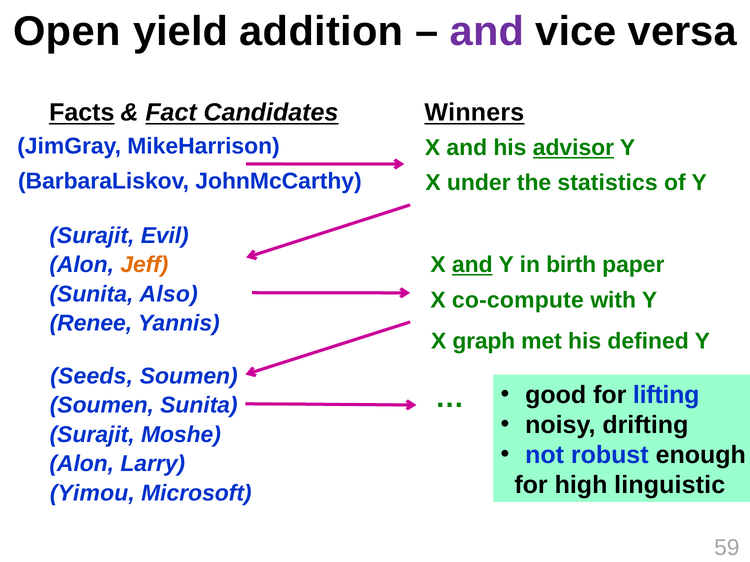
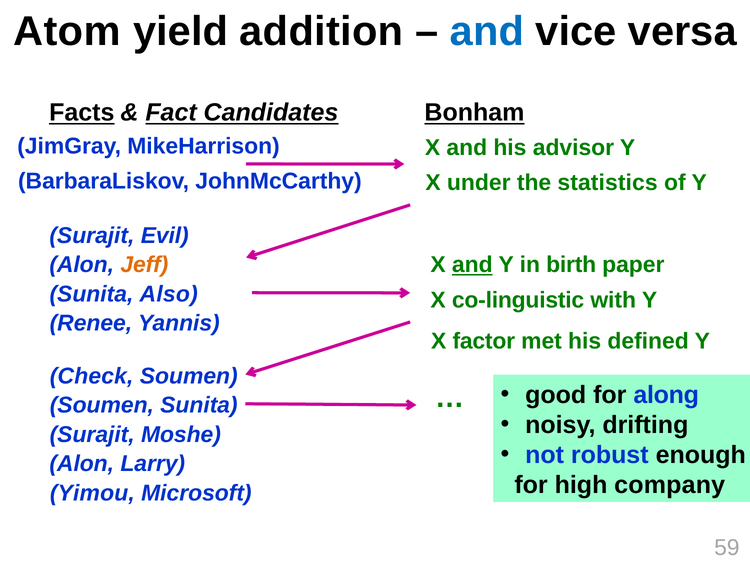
Open: Open -> Atom (67, 31)
and colour: purple -> blue (487, 31)
Winners: Winners -> Bonham (474, 113)
advisor underline: present -> none (573, 148)
co-compute: co-compute -> co-linguistic (518, 300)
graph: graph -> factor (484, 341)
Seeds: Seeds -> Check (92, 376)
lifting: lifting -> along (666, 395)
linguistic: linguistic -> company (670, 485)
